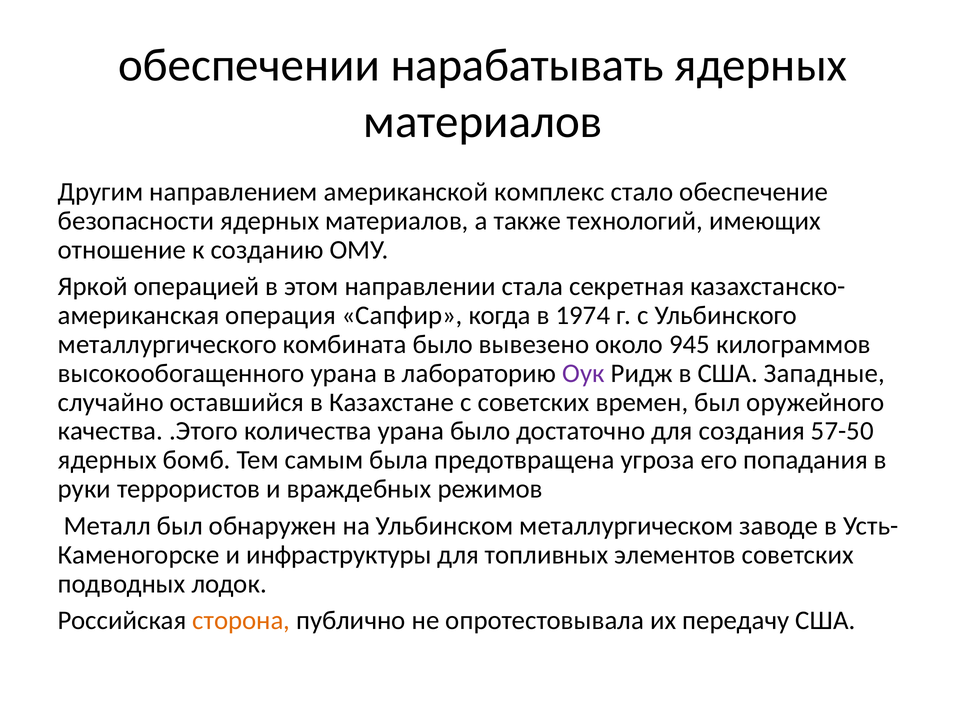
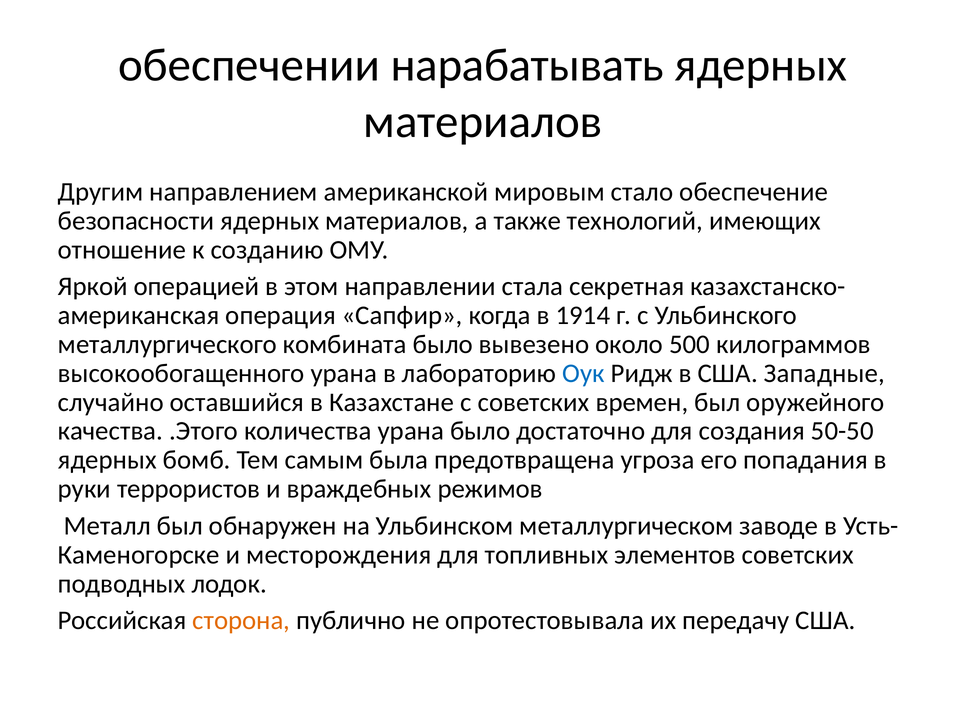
комплекс: комплекс -> мировым (549, 192)
1974: 1974 -> 1914 (583, 316)
945: 945 -> 500 (690, 344)
Оук colour: purple -> blue (584, 373)
57-50: 57-50 -> 50-50 (842, 431)
инфраструктуры: инфраструктуры -> месторождения (339, 555)
